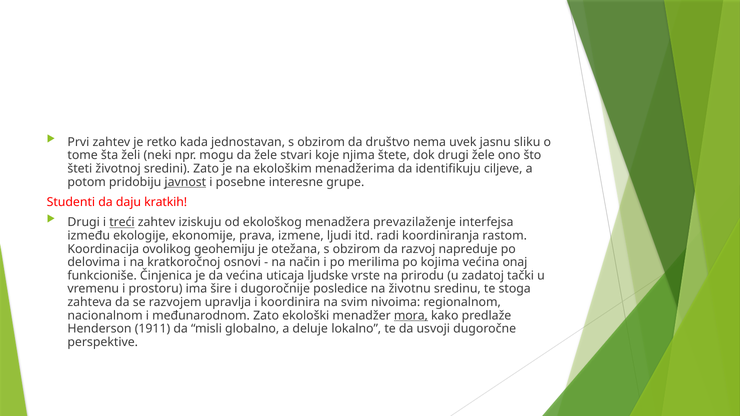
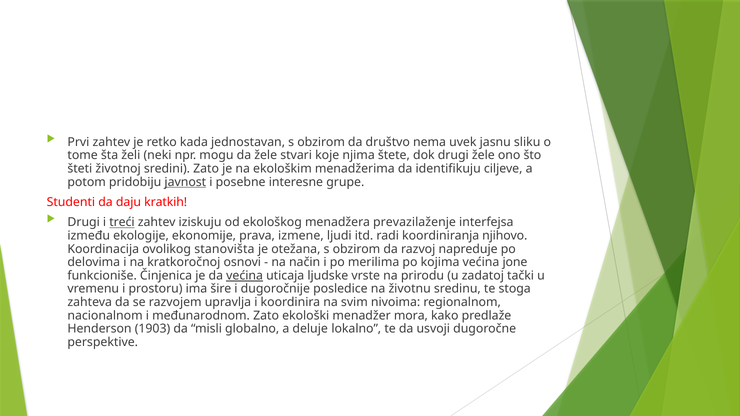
rastom: rastom -> njihovo (505, 236)
geohemiju: geohemiju -> stanovišta (224, 249)
onaj: onaj -> jone (515, 262)
većina underline: none -> present (245, 276)
mora underline: present -> none (411, 316)
1911: 1911 -> 1903 (153, 329)
